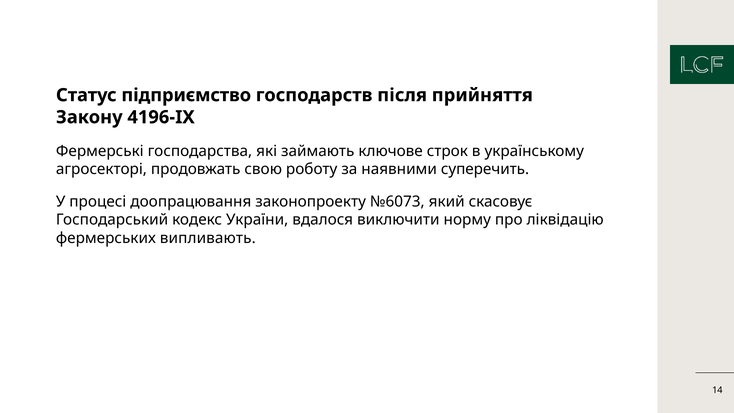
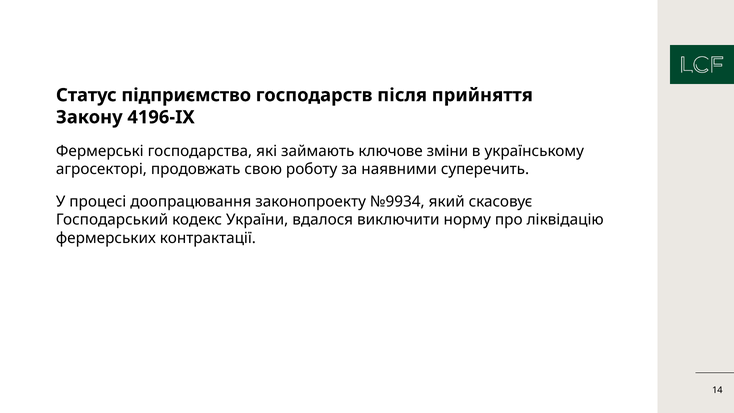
строк: строк -> зміни (447, 151)
№6073: №6073 -> №9934 (397, 201)
випливають: випливають -> контрактації (208, 238)
